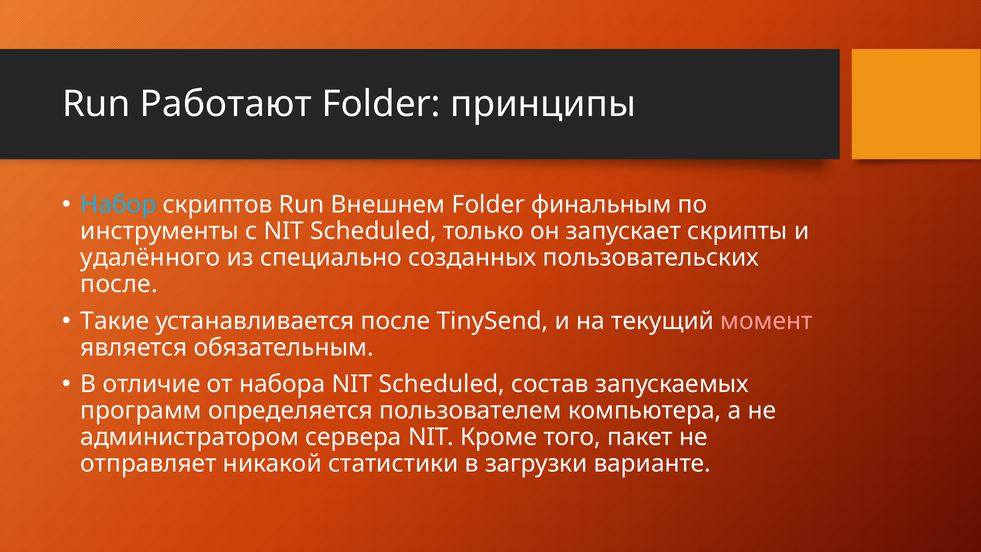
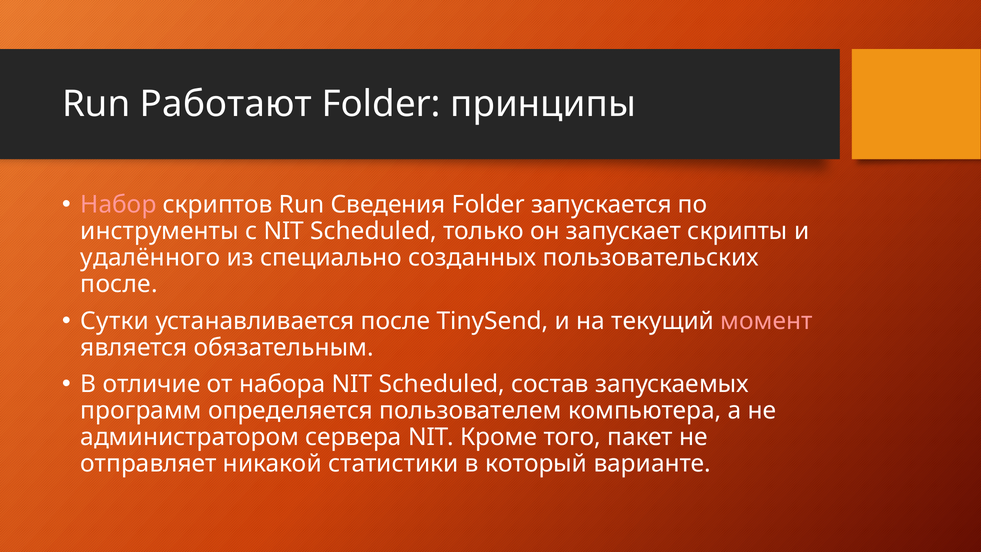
Набор colour: light blue -> pink (118, 205)
Внешнем: Внешнем -> Сведения (388, 205)
финальным: финальным -> запускается (601, 205)
Такие: Такие -> Сутки (115, 321)
загрузки: загрузки -> который (536, 464)
